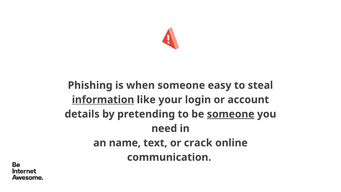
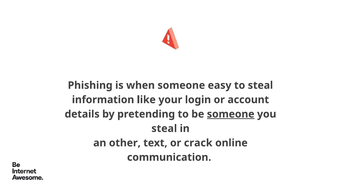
information underline: present -> none (103, 100)
need: need -> steal (164, 128)
name: name -> other (125, 143)
